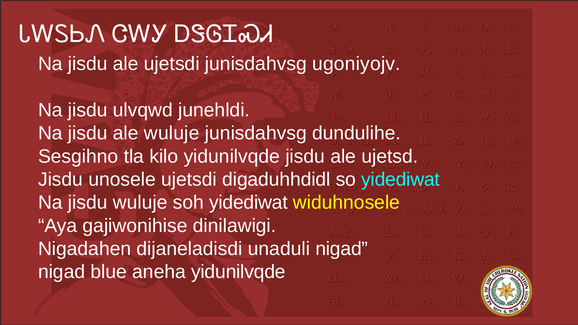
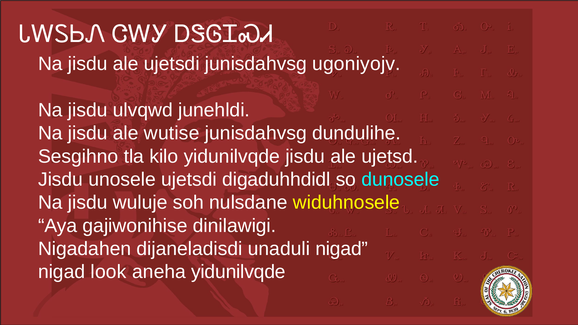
ale wuluje: wuluje -> wutise (172, 133)
so yidediwat: yidediwat -> dunosele (401, 180)
soh yidediwat: yidediwat -> nulsdane (248, 203)
blue: blue -> look (109, 272)
